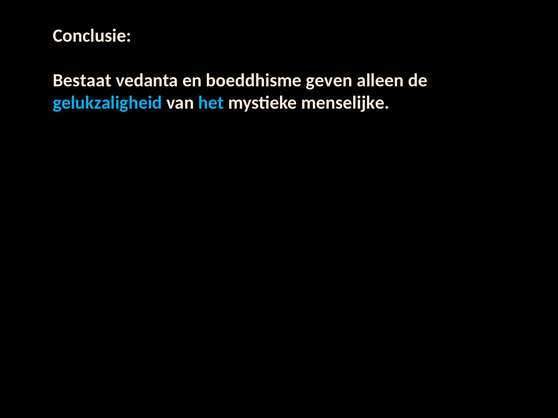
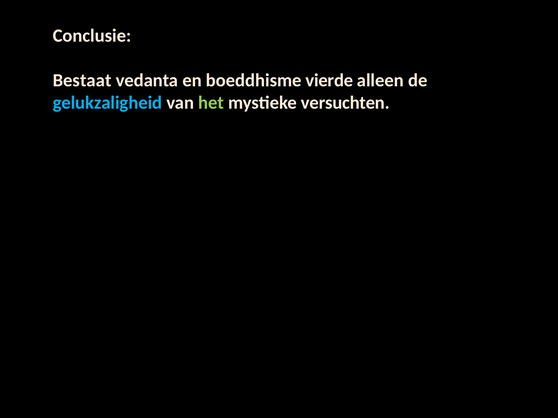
geven: geven -> vierde (329, 80)
het colour: light blue -> light green (211, 103)
menselijke: menselijke -> versuchten (345, 103)
